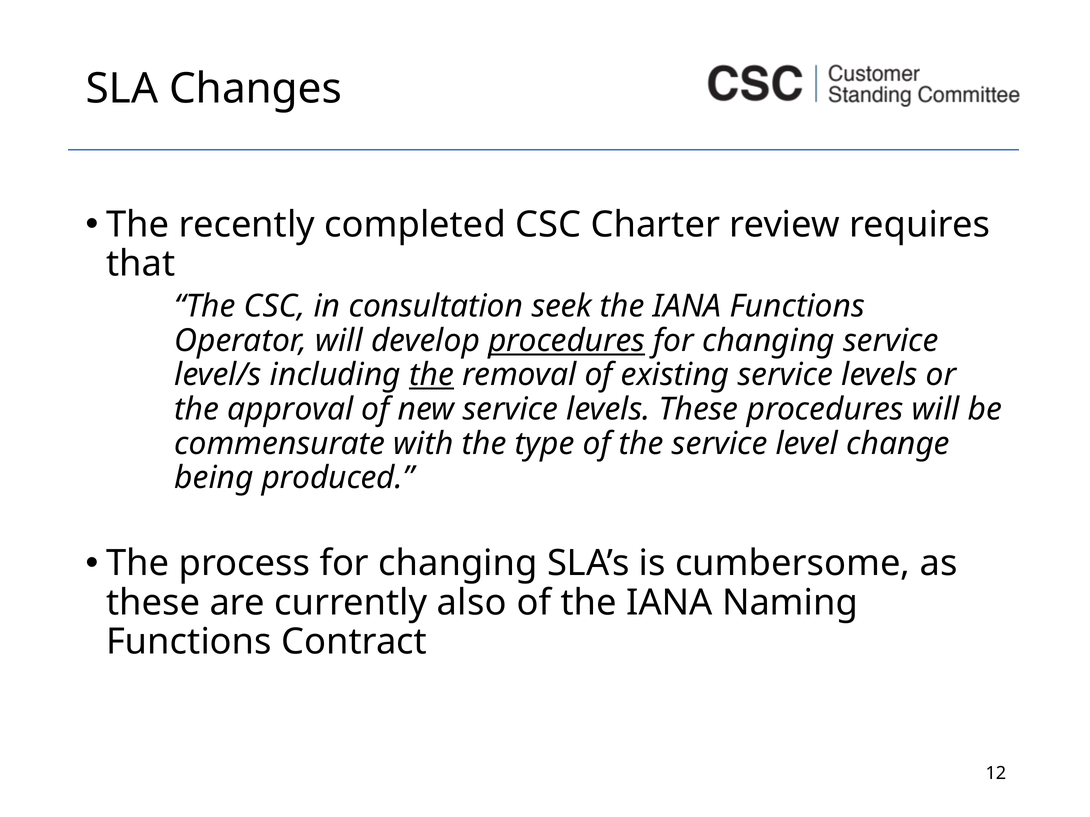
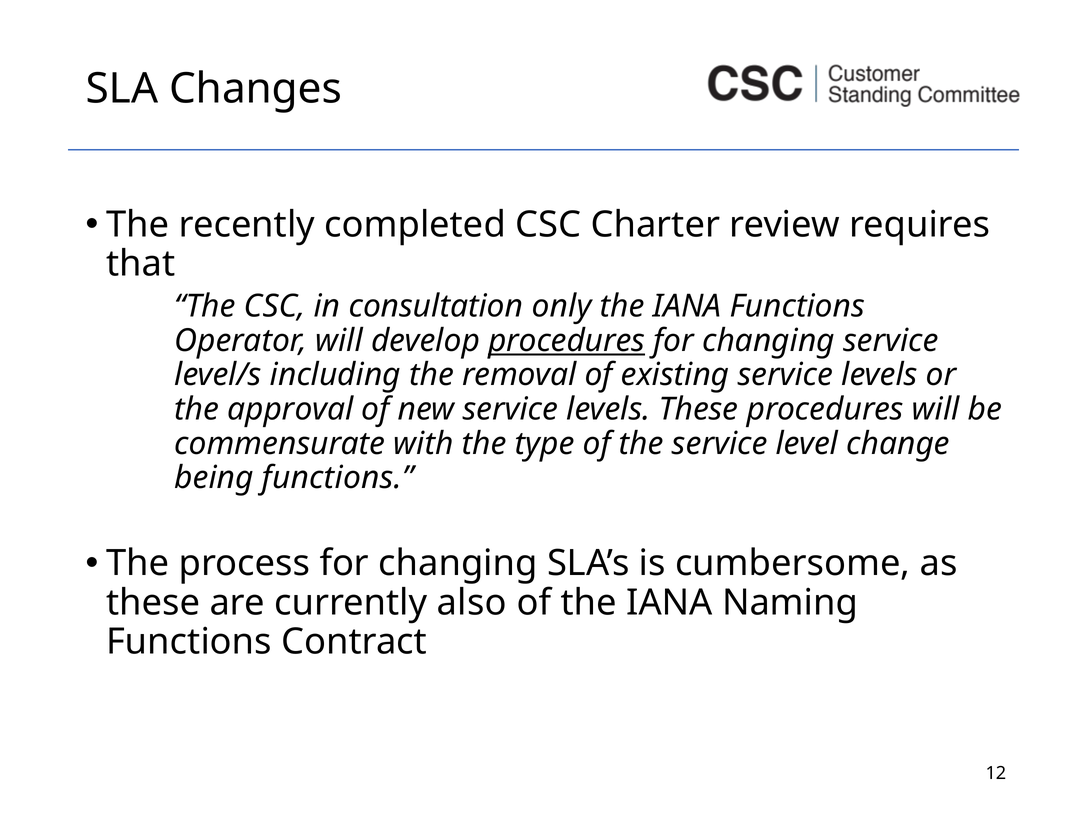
seek: seek -> only (562, 307)
the underline: present -> none (432, 375)
being produced: produced -> functions (338, 478)
